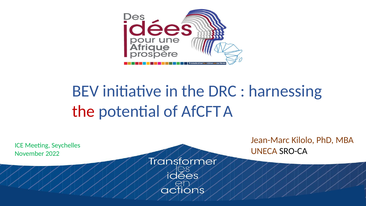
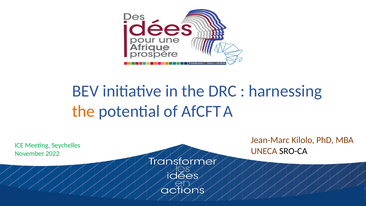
the colour: red -> orange (83, 111)
